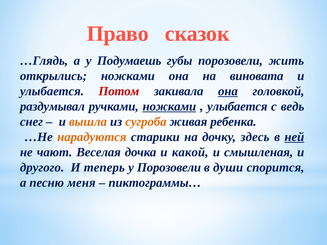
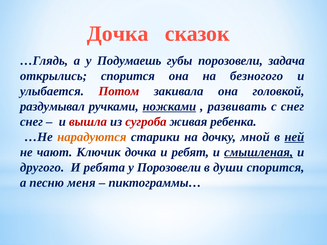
Право: Право -> Дочка (118, 34)
жить: жить -> задача (287, 61)
открылись ножками: ножками -> спорится (128, 76)
виновата: виновата -> безногого (257, 76)
она underline: present -> none (228, 91)
улыбается: улыбается -> развивать (237, 106)
с ведь: ведь -> снег (293, 106)
вышла colour: orange -> red (88, 122)
сугроба colour: orange -> red (146, 122)
здесь: здесь -> мной (255, 137)
Веселая: Веселая -> Ключик (99, 152)
какой: какой -> ребят (190, 152)
смышленая underline: none -> present (259, 152)
теперь: теперь -> ребята (104, 168)
